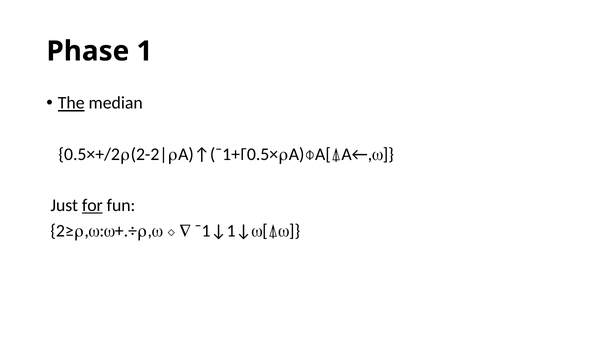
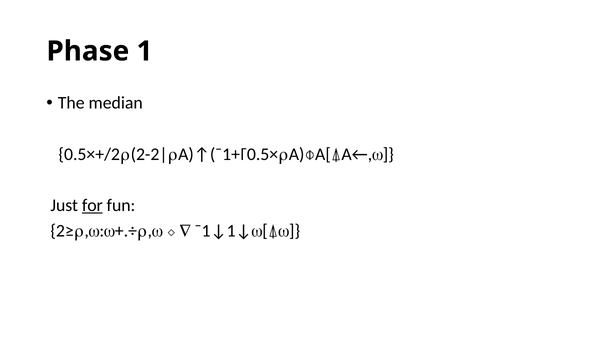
The underline: present -> none (71, 103)
